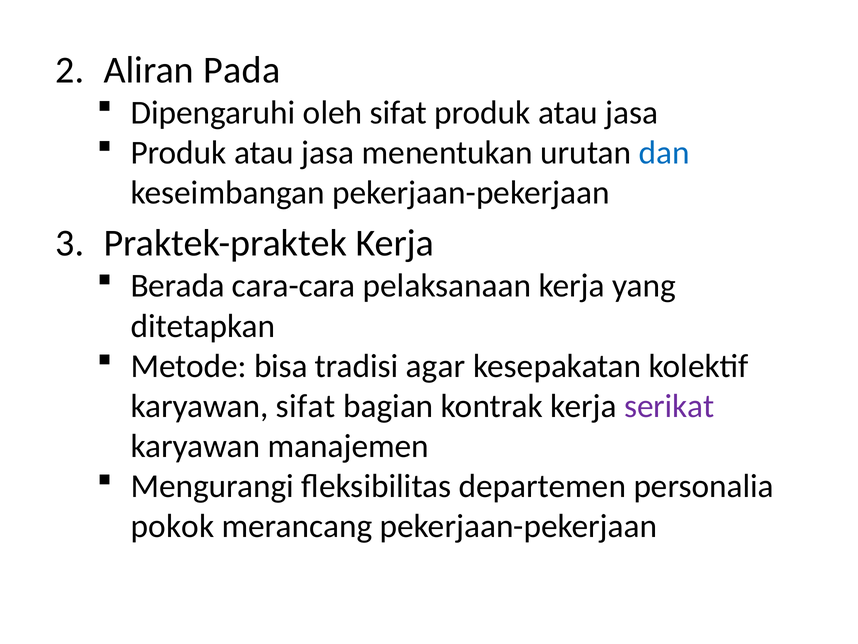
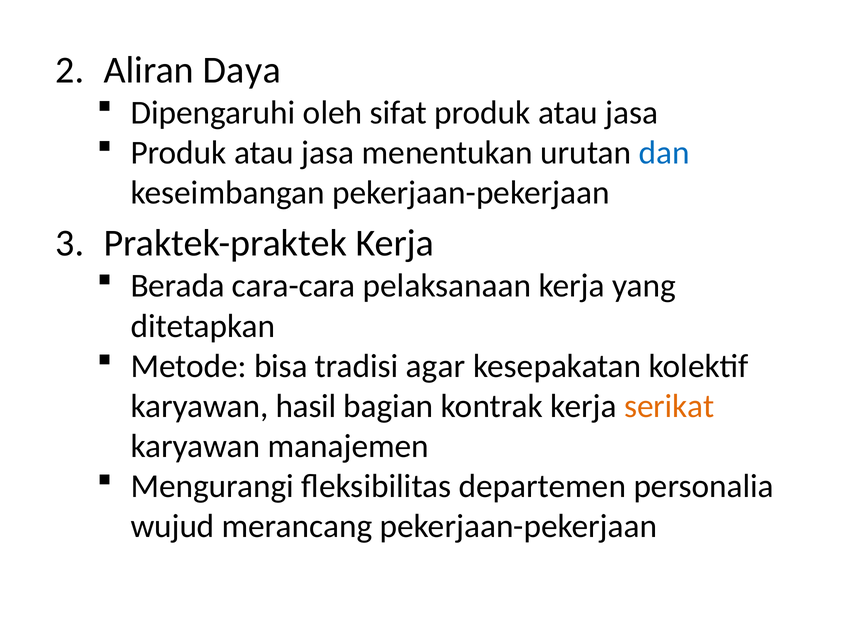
Pada: Pada -> Daya (242, 70)
karyawan sifat: sifat -> hasil (306, 406)
serikat colour: purple -> orange (669, 406)
pokok: pokok -> wujud (173, 526)
